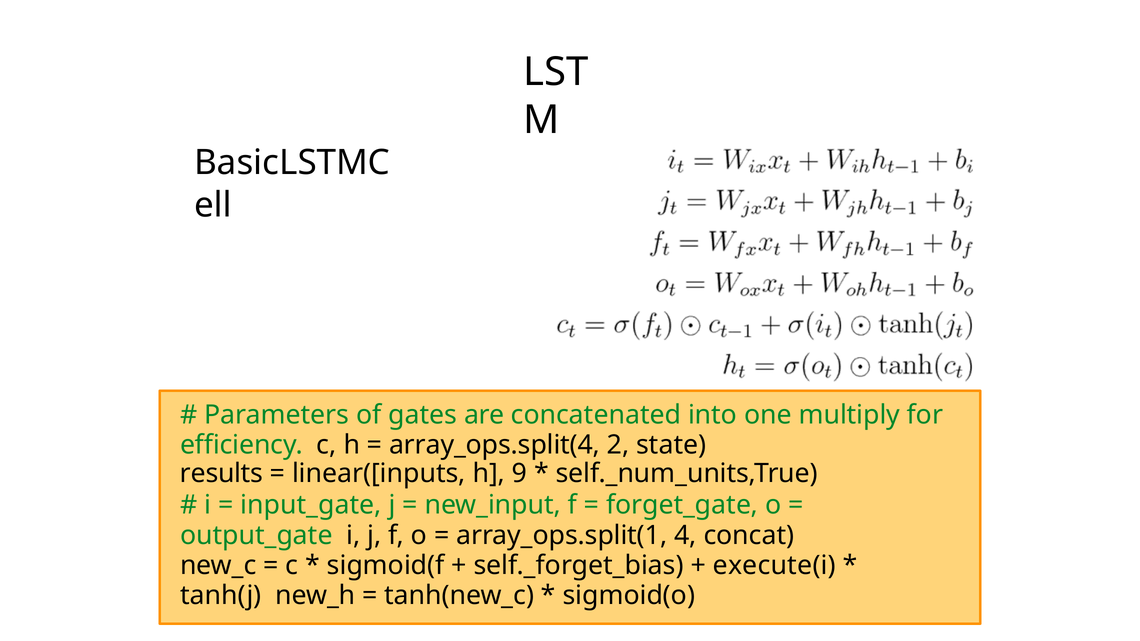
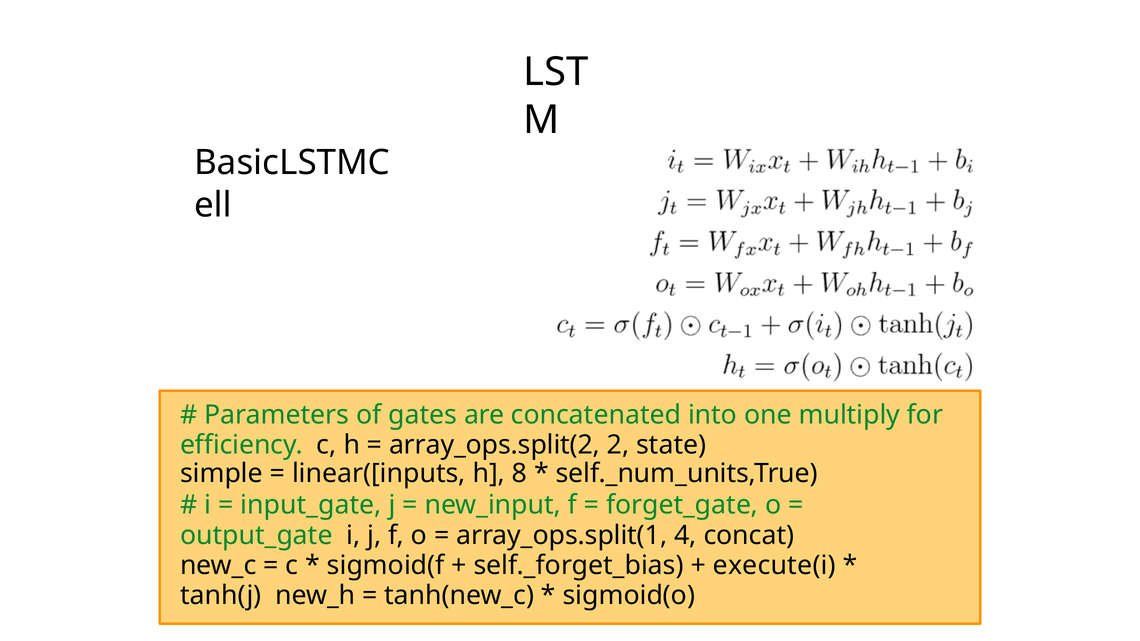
array_ops.split(4: array_ops.split(4 -> array_ops.split(2 (495, 445)
results: results -> simple (221, 474)
9: 9 -> 8 (520, 474)
